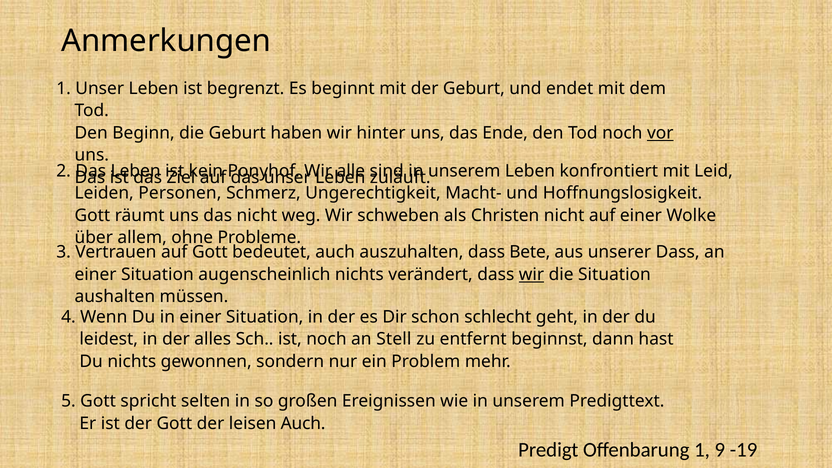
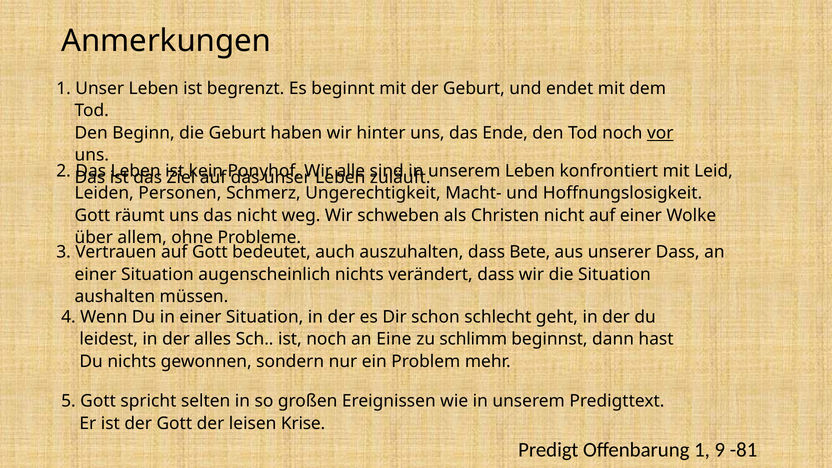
wir underline: present -> none (531, 274)
Stell: Stell -> Eine (394, 339)
entfernt: entfernt -> schlimm (473, 339)
leisen Auch: Auch -> Krise (303, 423)
-19: -19 -> -81 (744, 450)
